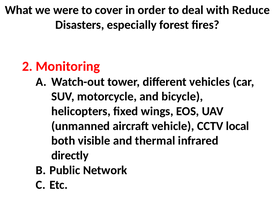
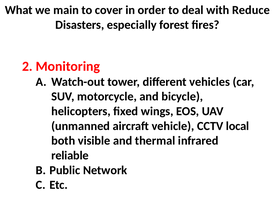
were: were -> main (66, 10)
directly: directly -> reliable (70, 155)
